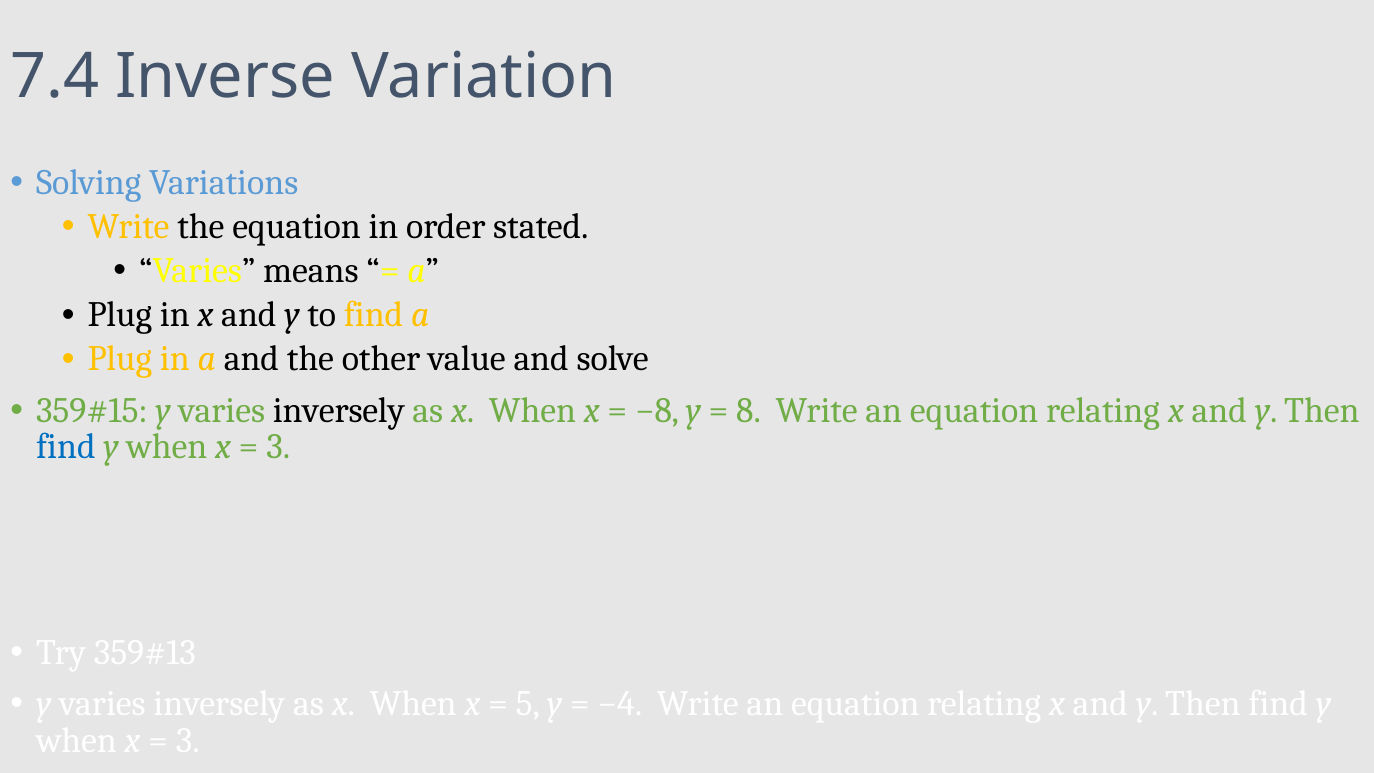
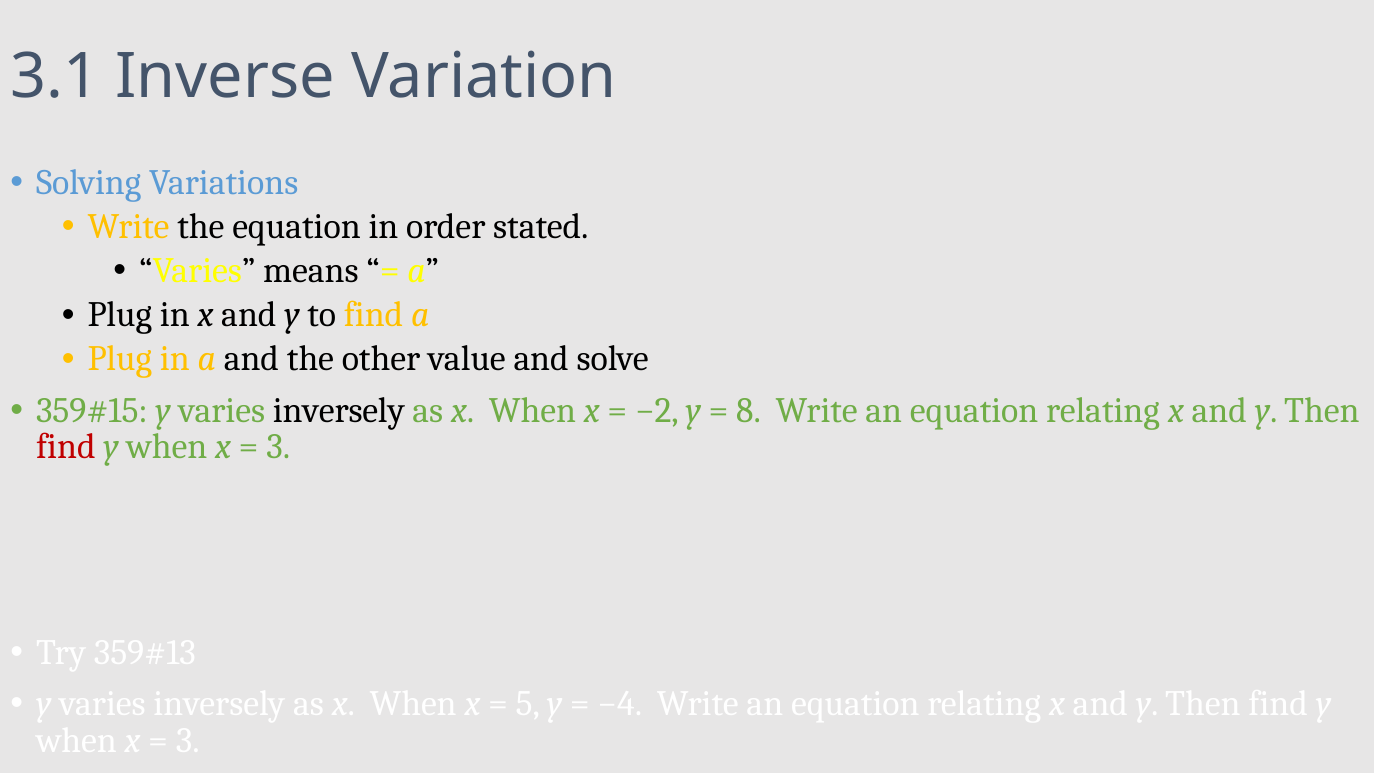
7.4: 7.4 -> 3.1 (55, 77)
−8: −8 -> −2 (657, 410)
find colour: blue -> red (66, 447)
